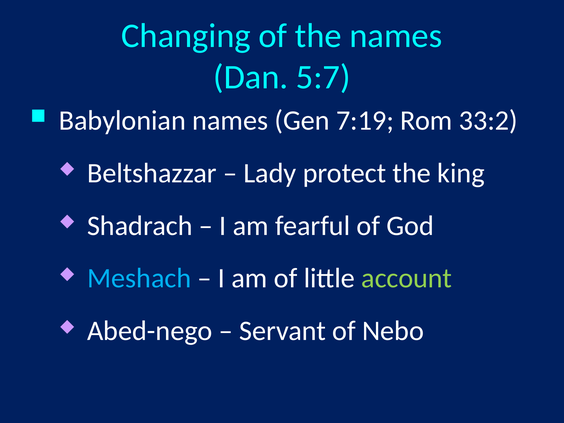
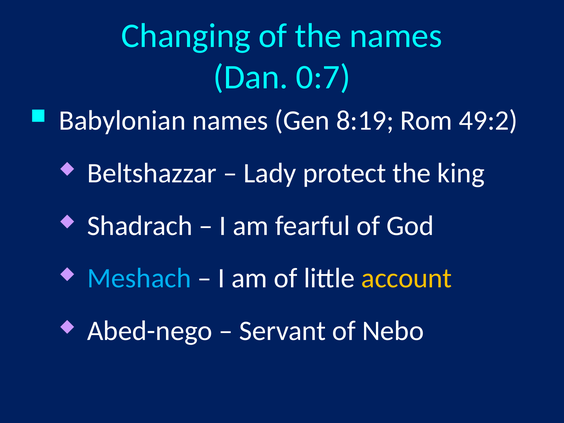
5:7: 5:7 -> 0:7 (323, 77)
7:19: 7:19 -> 8:19 (365, 120)
33:2: 33:2 -> 49:2 (488, 120)
account colour: light green -> yellow (407, 278)
